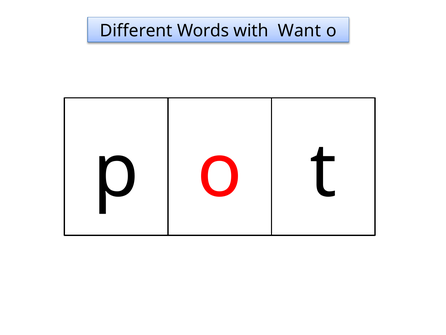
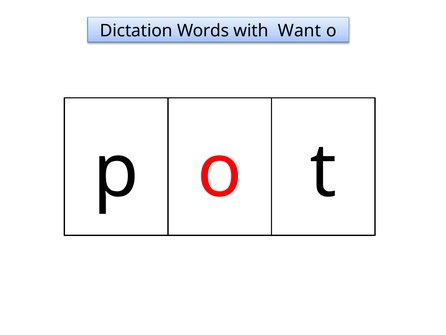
Different: Different -> Dictation (136, 31)
